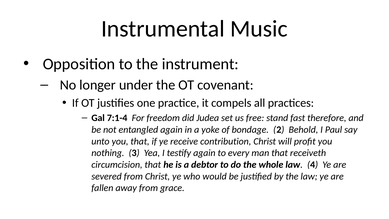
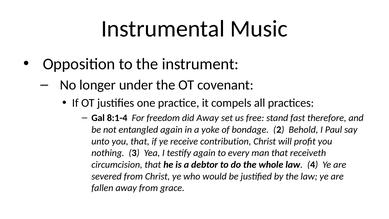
7:1-4: 7:1-4 -> 8:1-4 (117, 118)
did Judea: Judea -> Away (208, 118)
